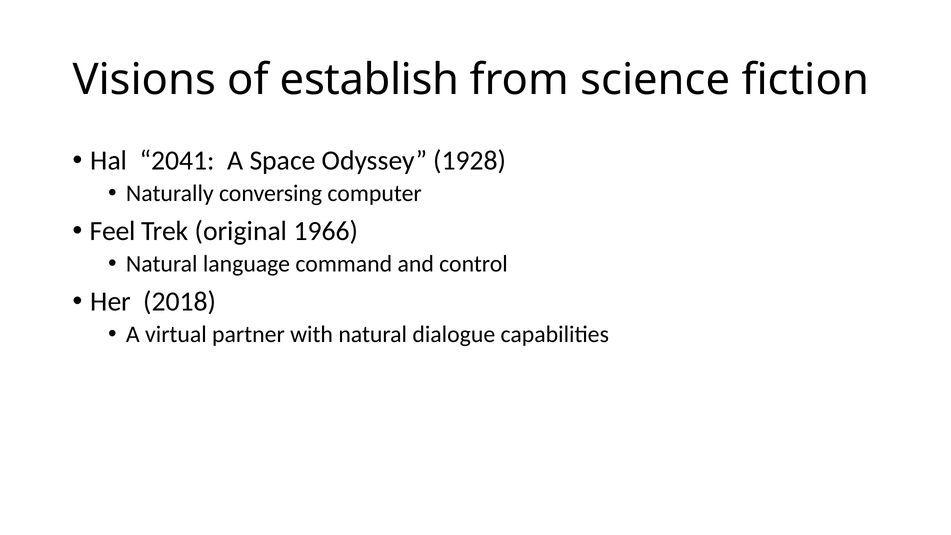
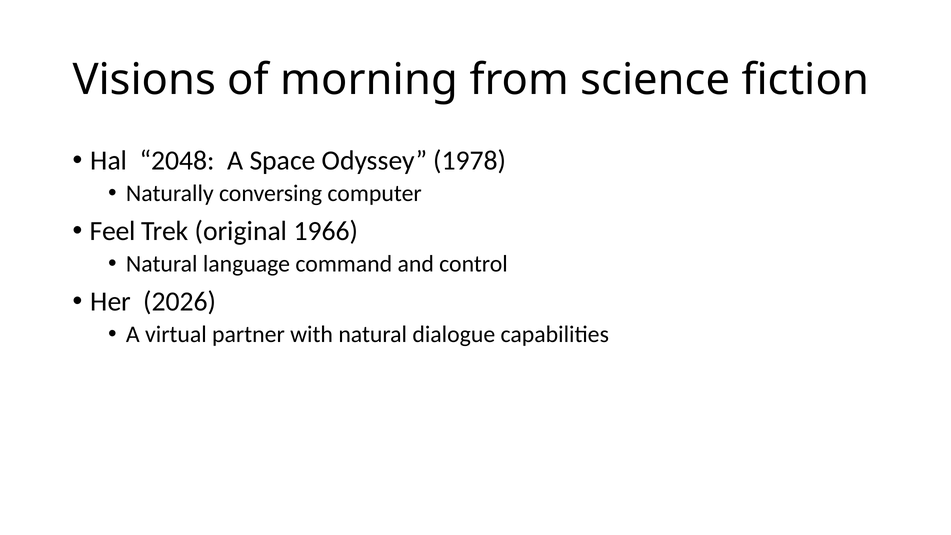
establish: establish -> morning (369, 80)
2041: 2041 -> 2048 (177, 161)
1928: 1928 -> 1978 (470, 161)
2018: 2018 -> 2026 (180, 302)
